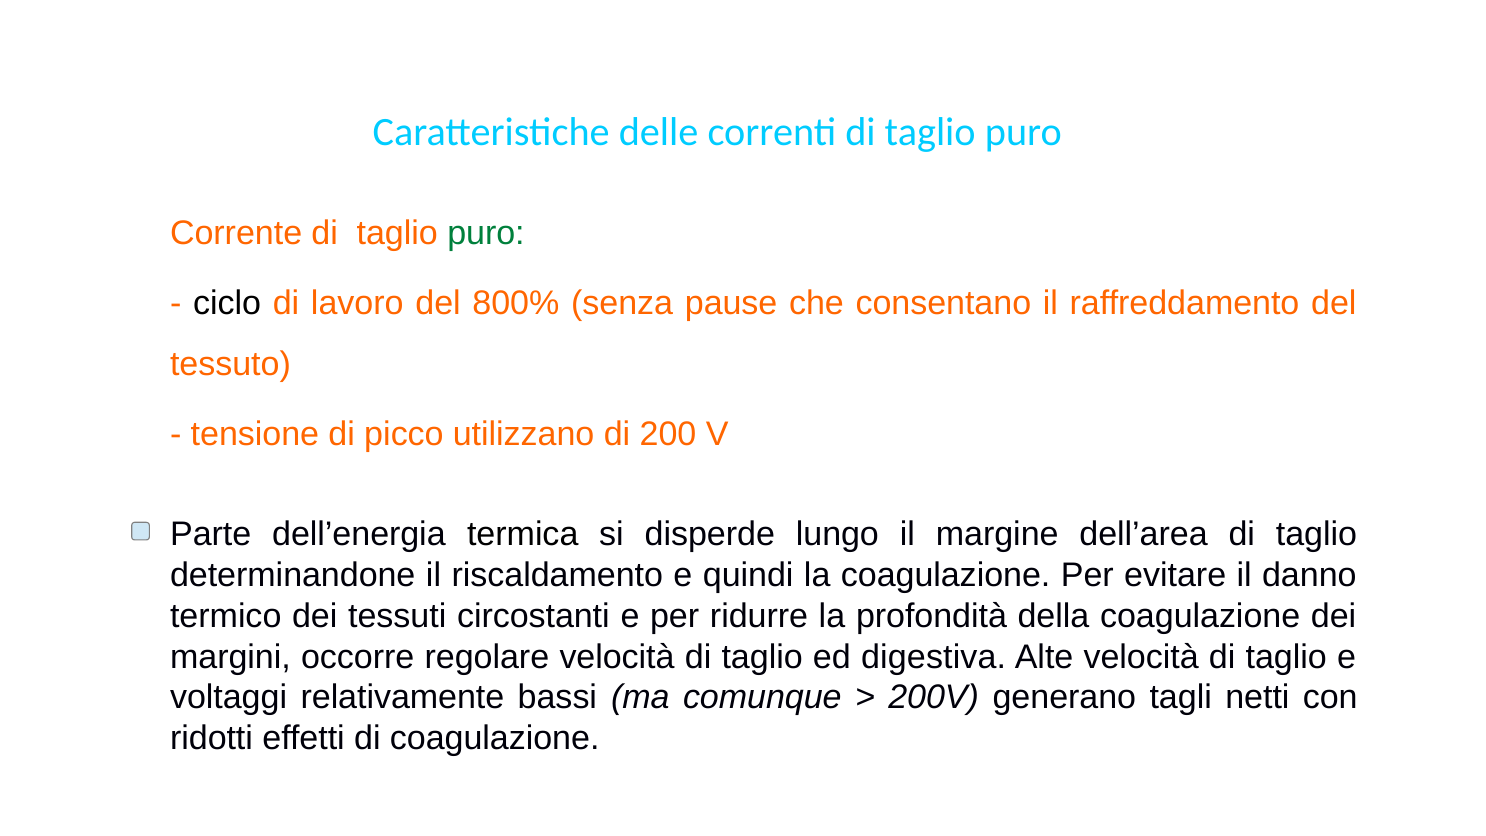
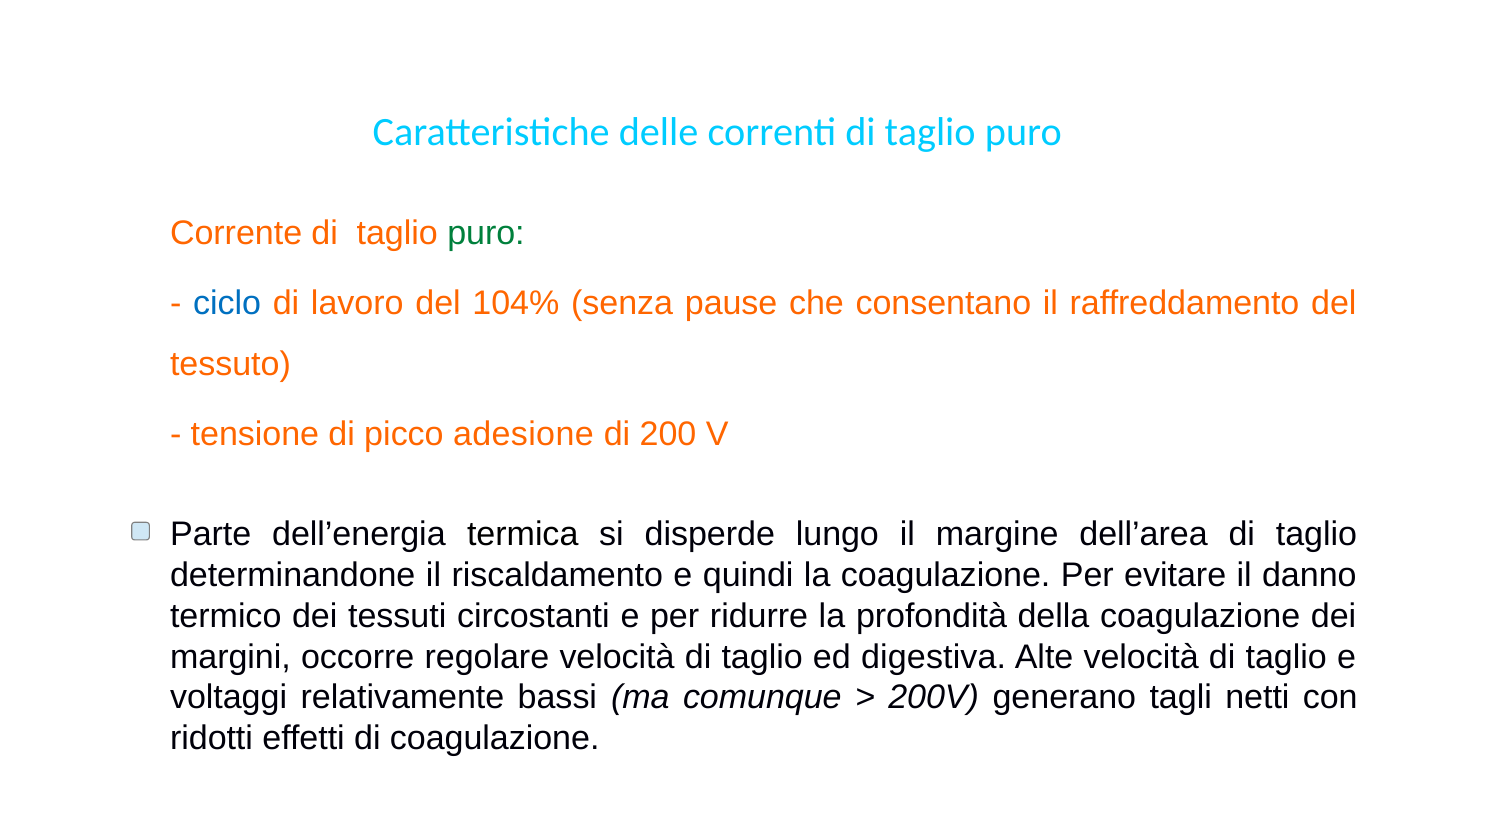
ciclo colour: black -> blue (227, 303)
800%: 800% -> 104% (516, 303)
utilizzano: utilizzano -> adesione (523, 434)
